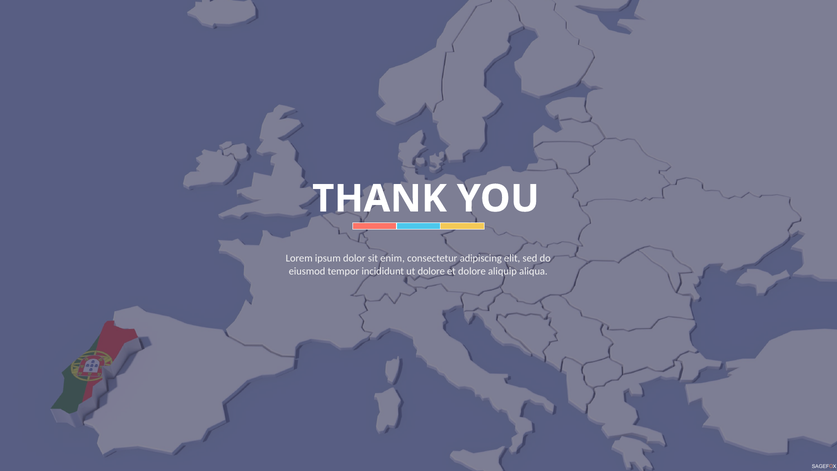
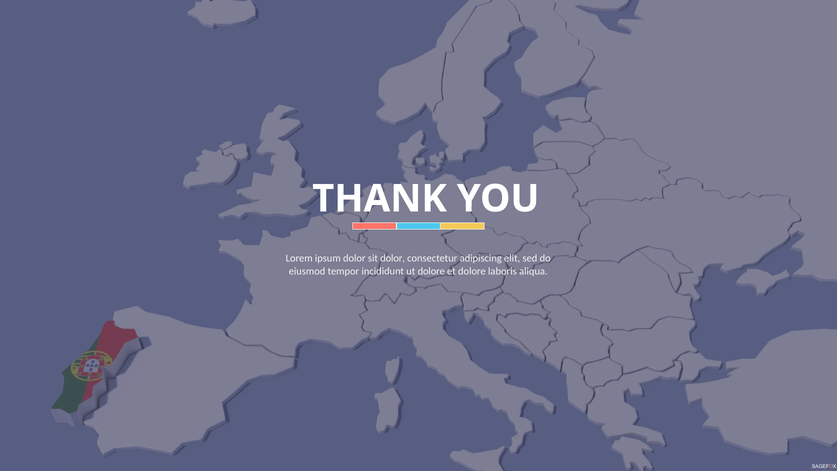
sit enim: enim -> dolor (393, 258)
aliquip: aliquip -> laboris (502, 271)
